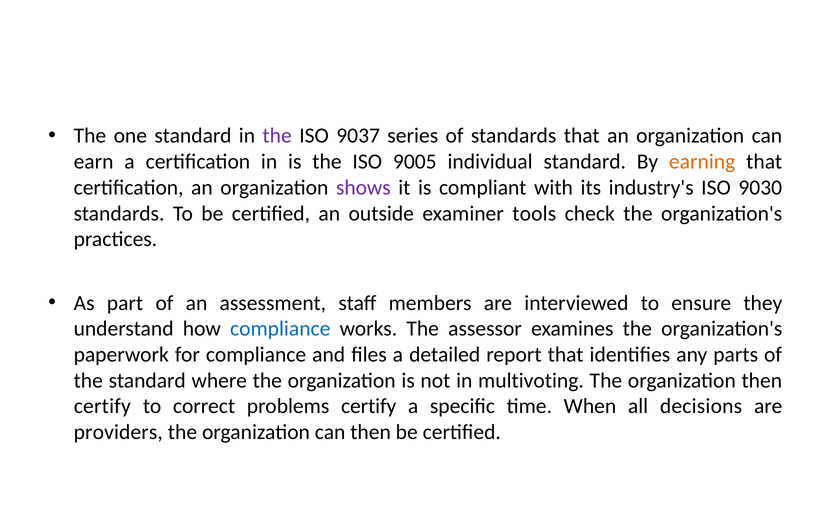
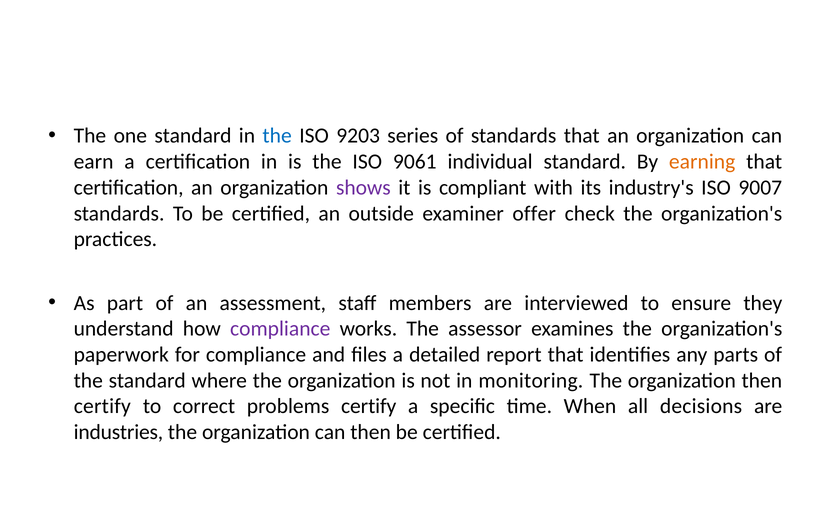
the colour: purple -> blue (277, 136)
9037: 9037 -> 9203 (358, 136)
9005: 9005 -> 9061 (415, 162)
9030: 9030 -> 9007 (760, 188)
tools: tools -> offer (534, 214)
compliance colour: blue -> purple (280, 329)
multivoting: multivoting -> monitoring (531, 381)
providers: providers -> industries (118, 432)
